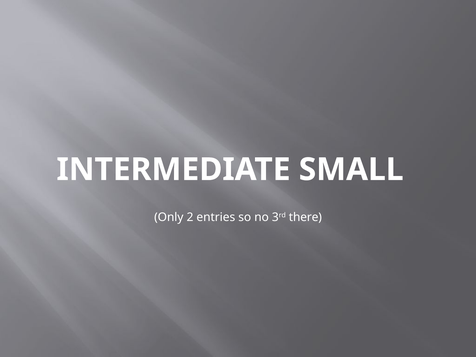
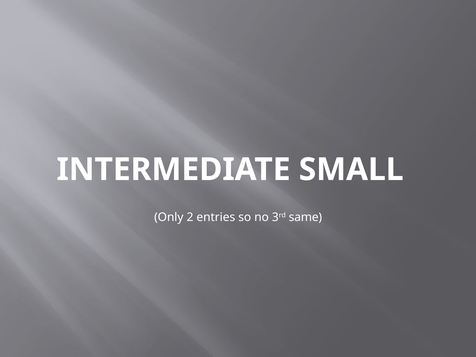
there: there -> same (305, 217)
